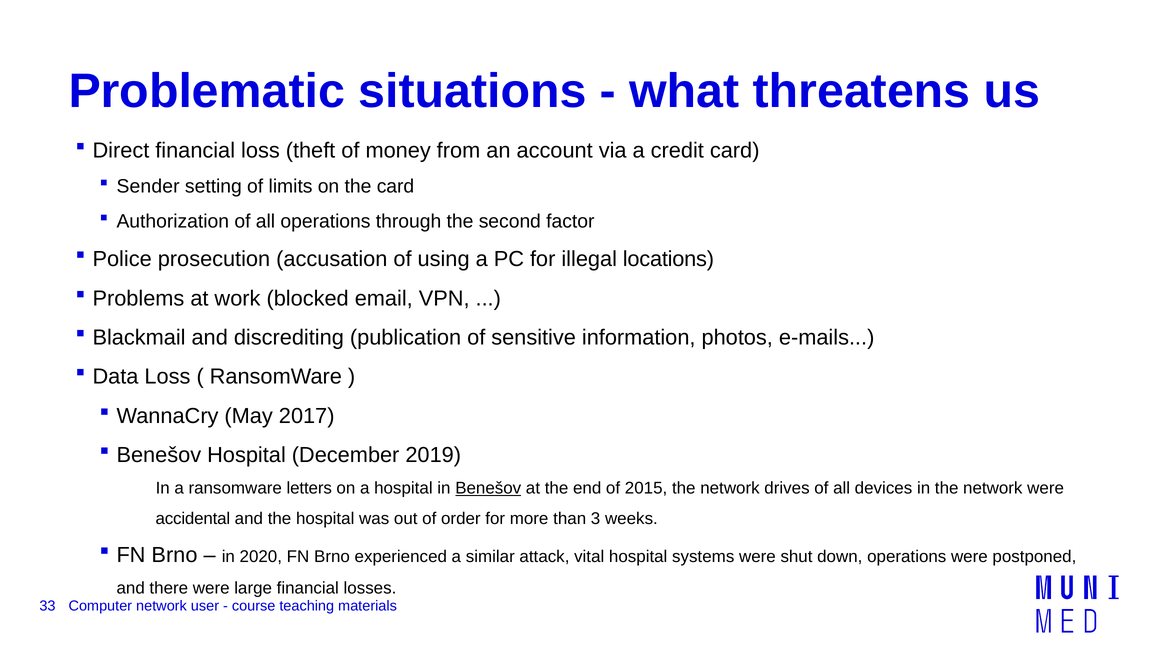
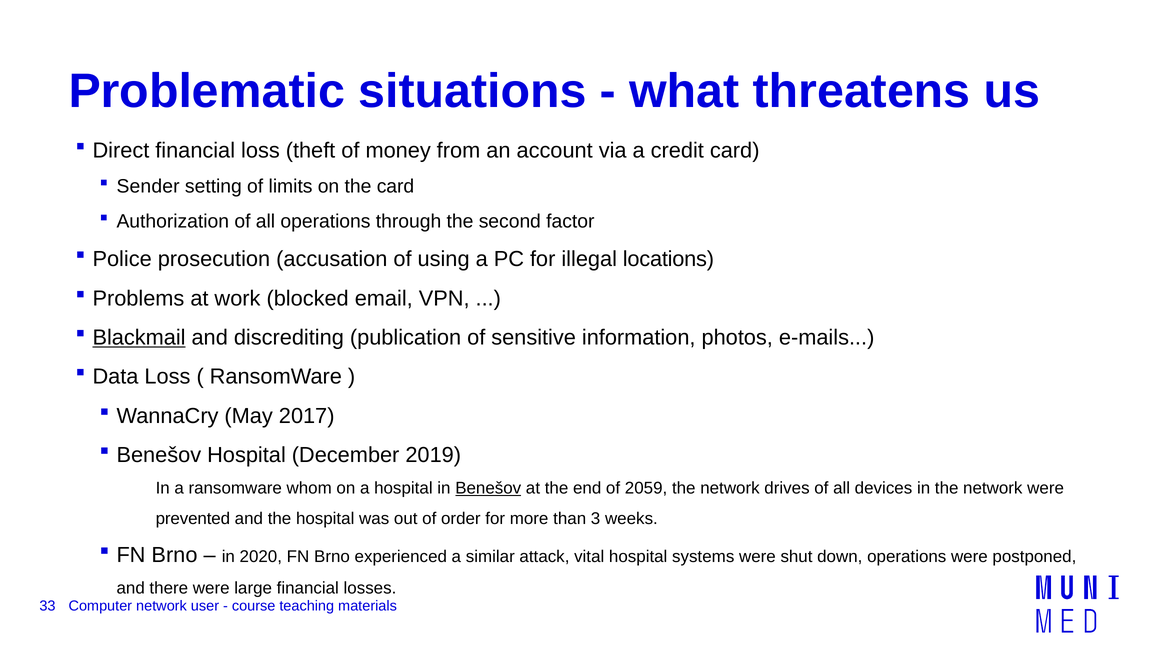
Blackmail underline: none -> present (139, 338)
letters: letters -> whom (309, 488)
2015: 2015 -> 2059 (646, 488)
accidental: accidental -> prevented (193, 519)
